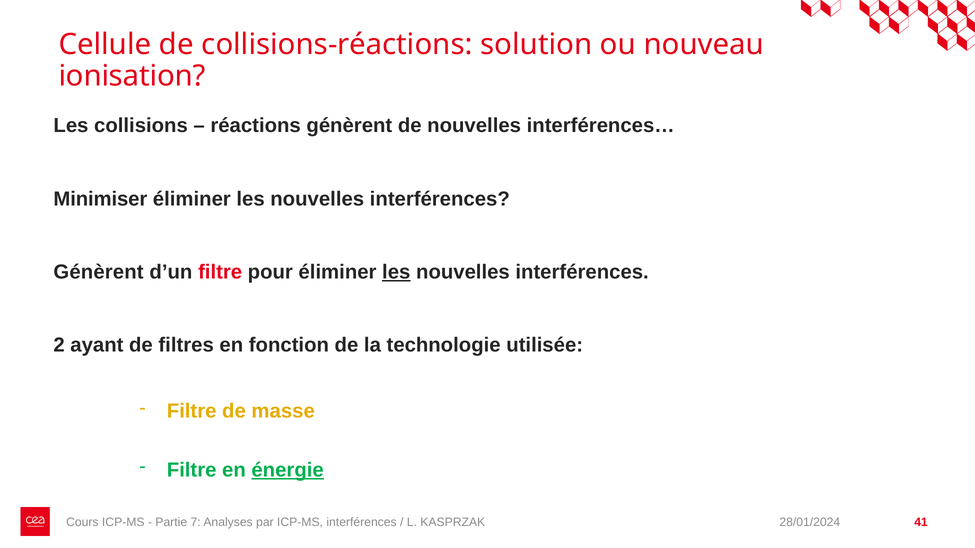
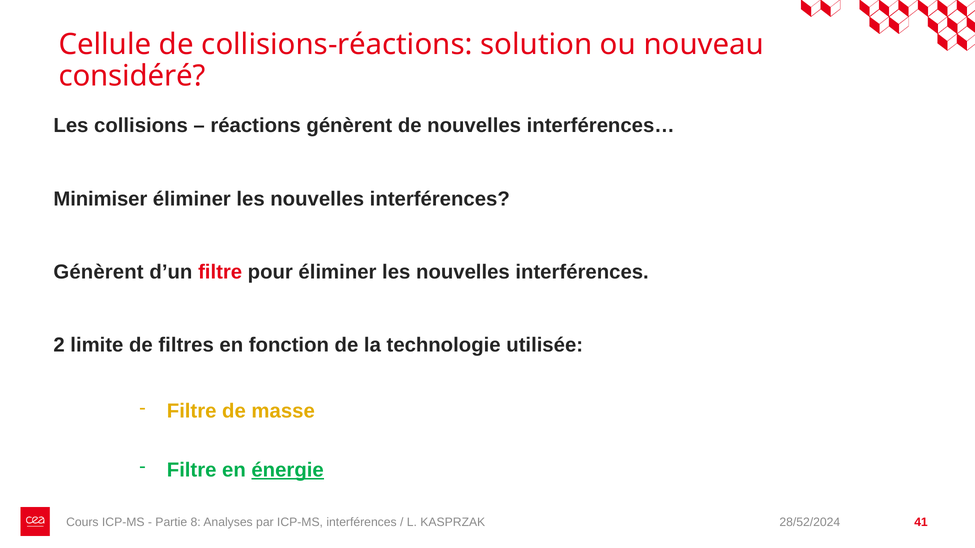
ionisation: ionisation -> considéré (132, 76)
les underline: present -> none (396, 272)
ayant: ayant -> limite (97, 345)
7: 7 -> 8 (196, 523)
28/01/2024: 28/01/2024 -> 28/52/2024 (810, 523)
